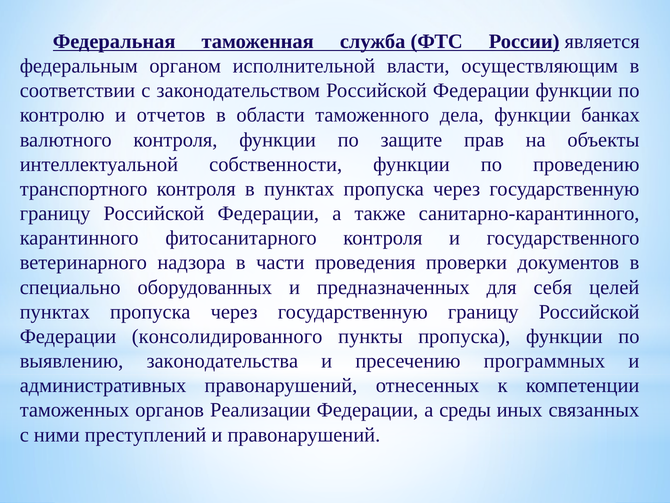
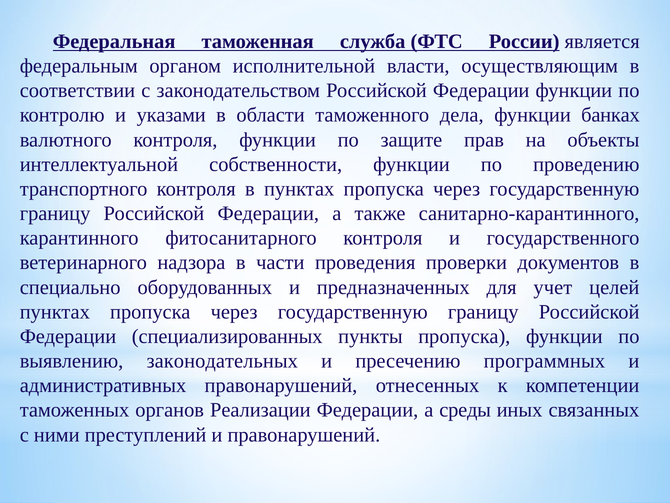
отчетов: отчетов -> указами (171, 115)
себя: себя -> учет (553, 287)
консолидированного: консолидированного -> специализированных (227, 336)
законодательства: законодательства -> законодательных (222, 361)
